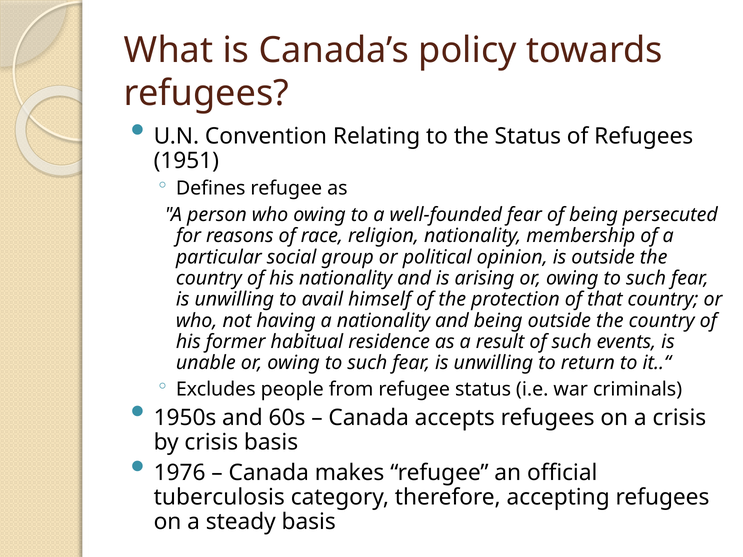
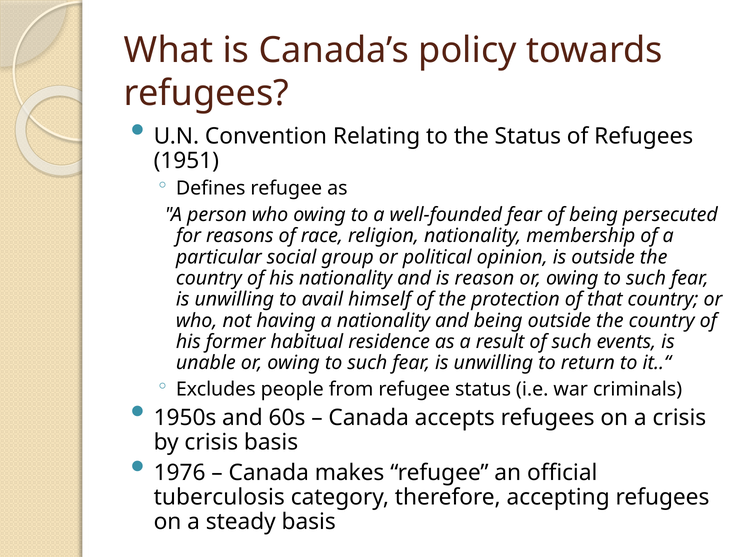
arising: arising -> reason (484, 278)
